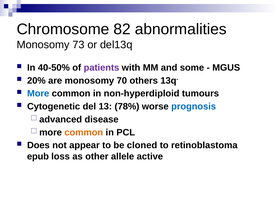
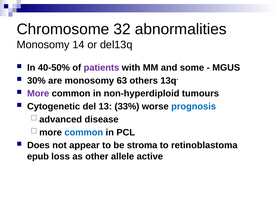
82: 82 -> 32 (122, 29)
73: 73 -> 14 (78, 45)
20%: 20% -> 30% (36, 81)
70: 70 -> 63 (122, 81)
More colour: blue -> purple (38, 94)
78%: 78% -> 33% (127, 107)
common colour: orange -> blue (84, 133)
cloned: cloned -> stroma (142, 146)
